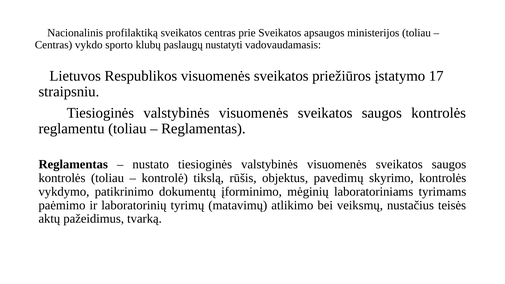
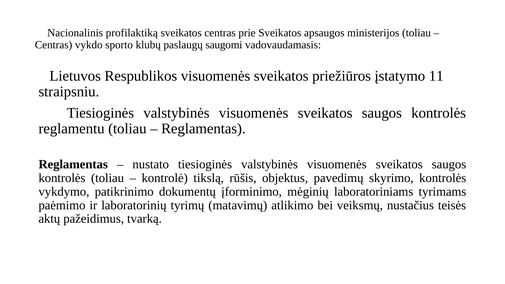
nustatyti: nustatyti -> saugomi (224, 45)
17: 17 -> 11 (436, 76)
